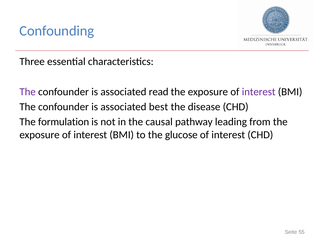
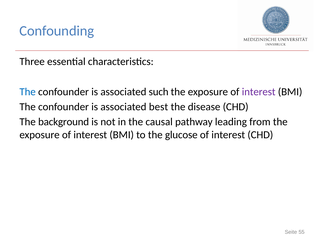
The colour: purple -> blue (28, 92)
read: read -> such (159, 92)
formulation: formulation -> background (64, 122)
